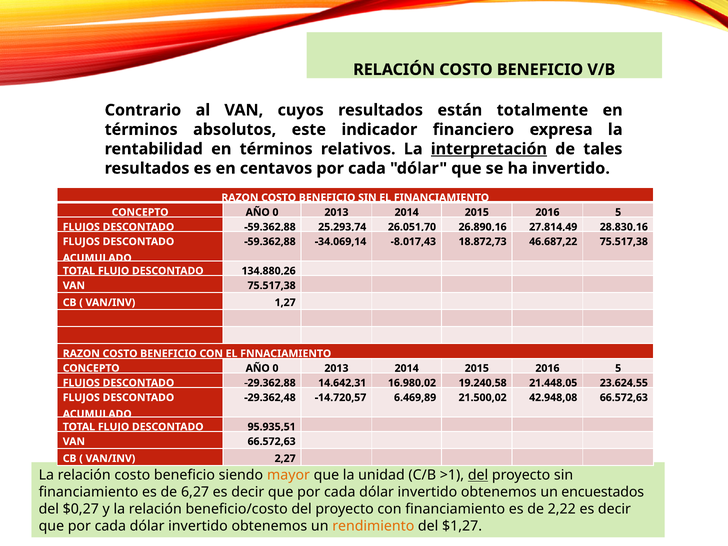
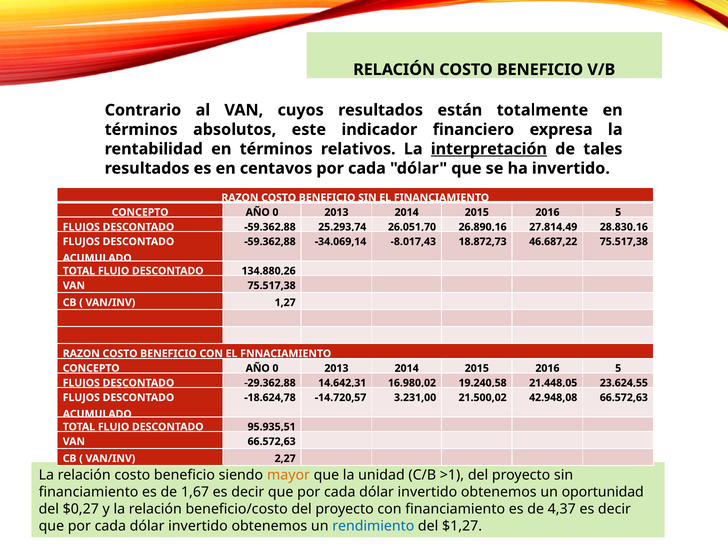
-29.362,48: -29.362,48 -> -18.624,78 (270, 398)
6.469,89: 6.469,89 -> 3.231,00 (415, 398)
del underline: present -> none (478, 475)
6,27: 6,27 -> 1,67 (195, 492)
encuestados: encuestados -> oportunidad (603, 492)
2,22: 2,22 -> 4,37 (562, 509)
rendimiento colour: orange -> blue (373, 526)
